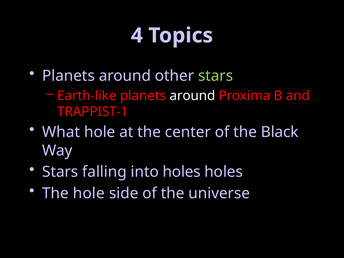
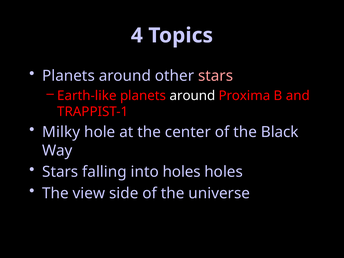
stars colour: light green -> pink (216, 76)
What: What -> Milky (61, 132)
The hole: hole -> view (89, 193)
